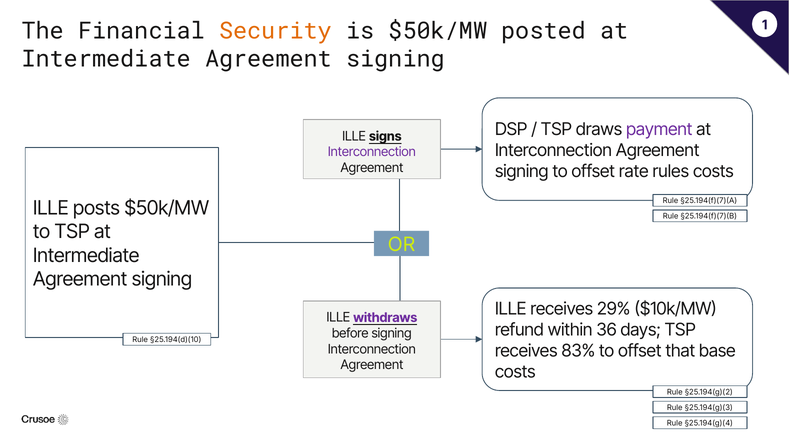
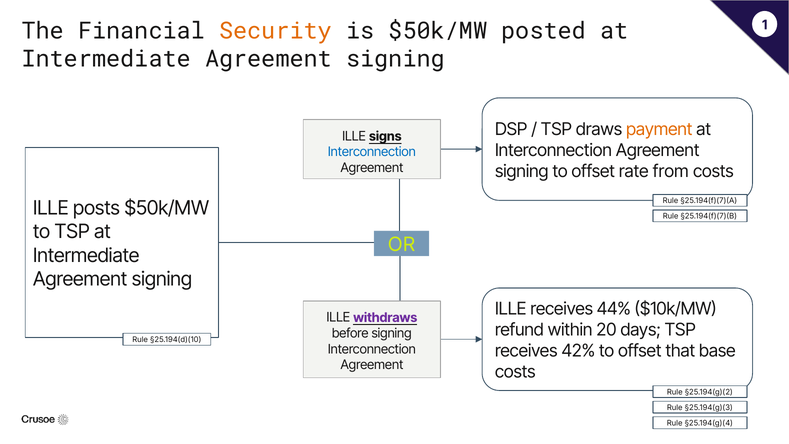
payment colour: purple -> orange (659, 129)
Interconnection colour: purple -> blue (372, 152)
rules: rules -> from (671, 171)
29%: 29% -> 44% (614, 309)
36: 36 -> 20 (606, 330)
83%: 83% -> 42% (578, 351)
